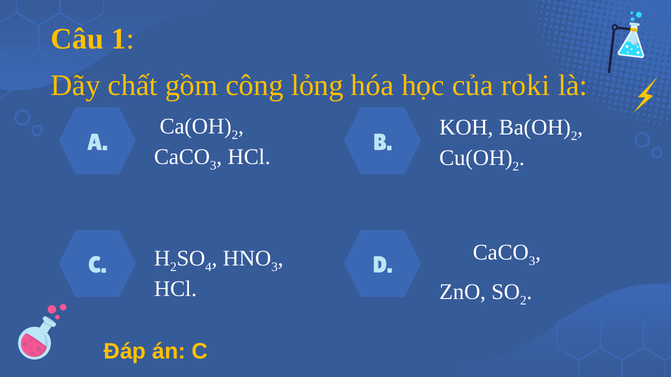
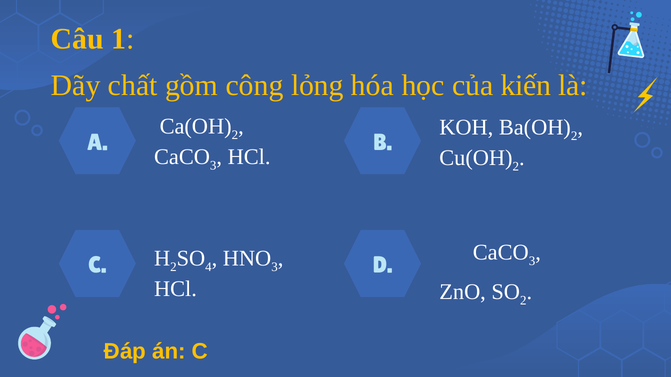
roki: roki -> kiến (526, 86)
